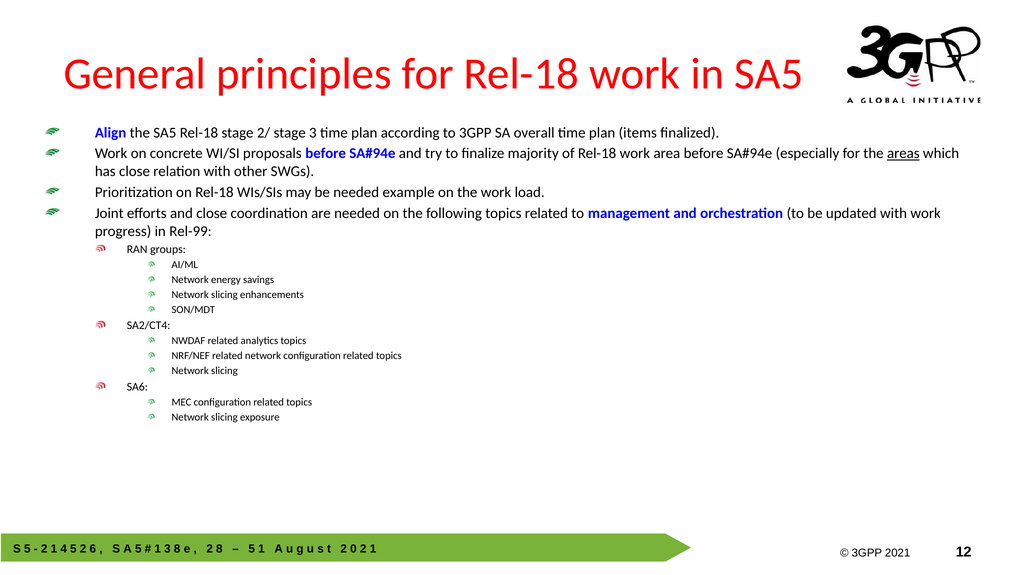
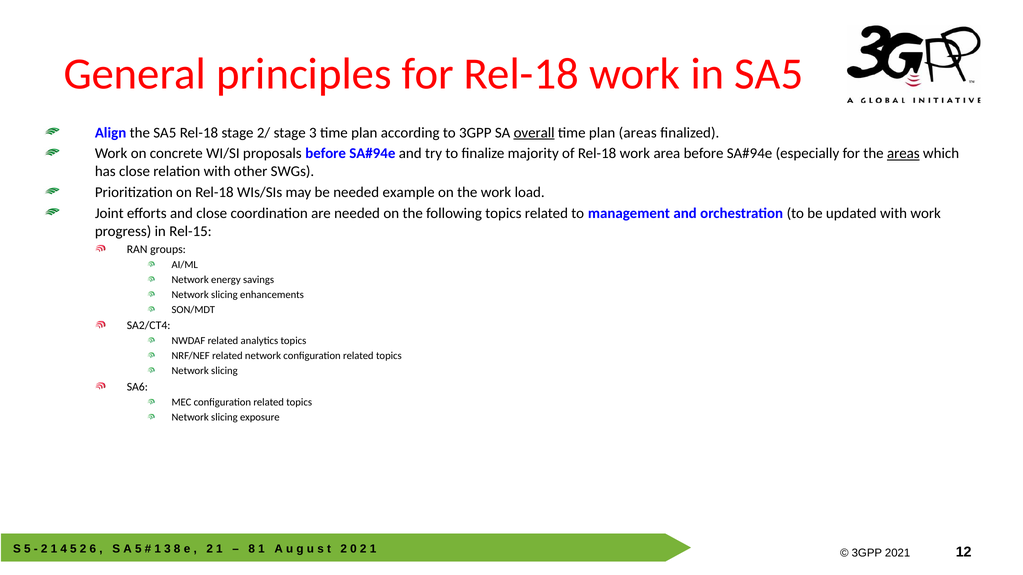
overall underline: none -> present (534, 133)
plan items: items -> areas (638, 133)
Rel-99: Rel-99 -> Rel-15 (190, 231)
8: 8 -> 1 (219, 549)
5: 5 -> 8 (252, 549)
